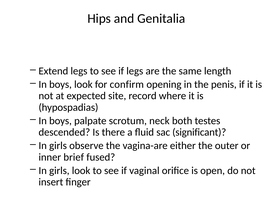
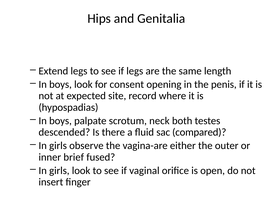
confirm: confirm -> consent (127, 84)
significant: significant -> compared (199, 132)
